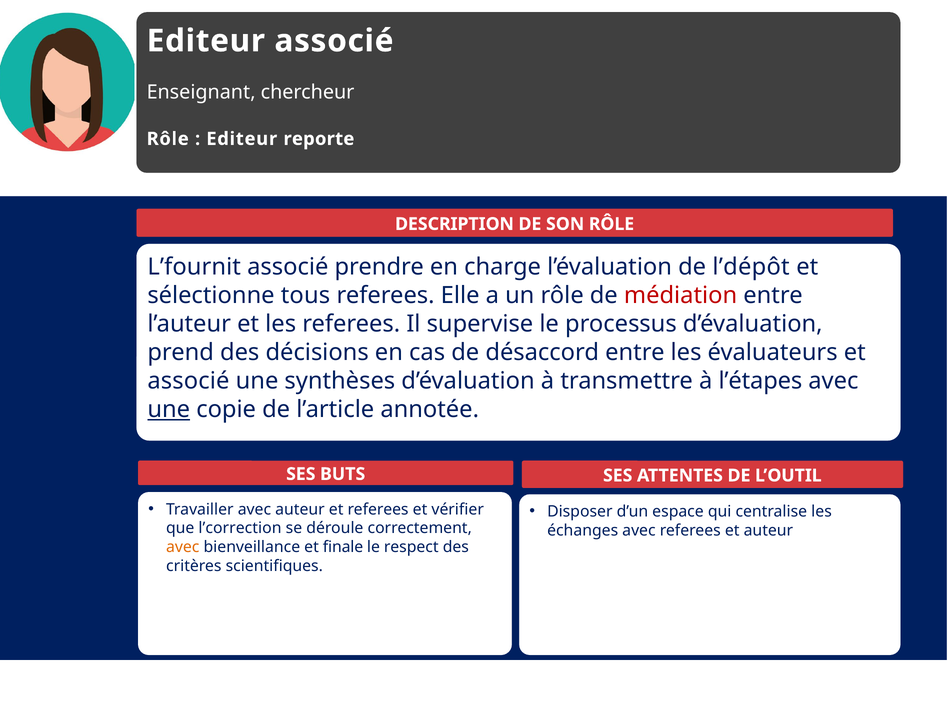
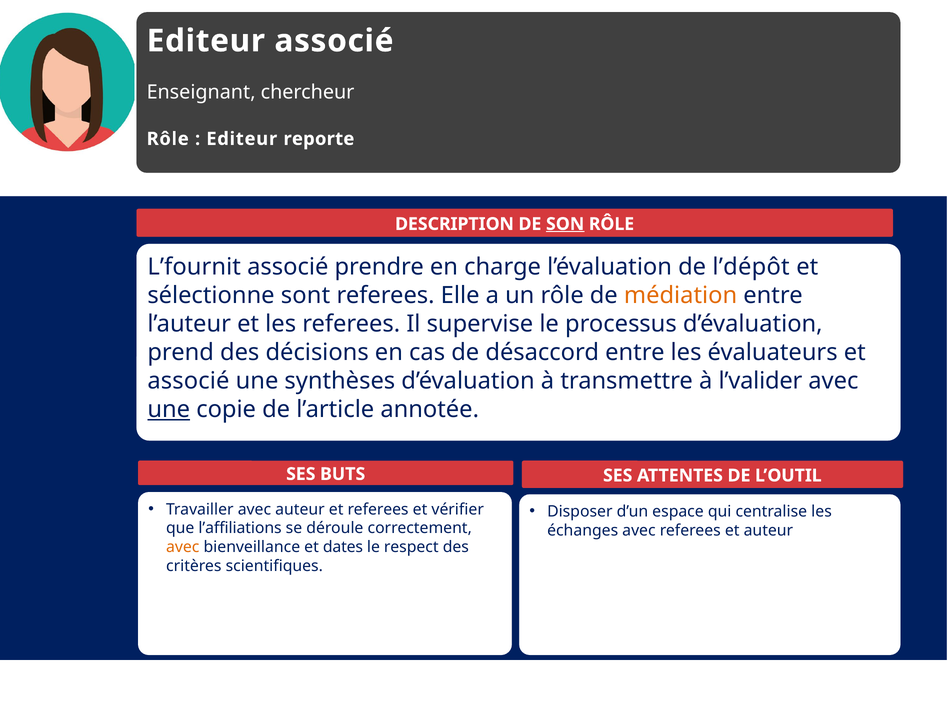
SON underline: none -> present (565, 224)
tous: tous -> sont (305, 295)
médiation colour: red -> orange (681, 295)
l’étapes: l’étapes -> l’valider (760, 381)
l’correction: l’correction -> l’affiliations (240, 528)
finale: finale -> dates (343, 547)
